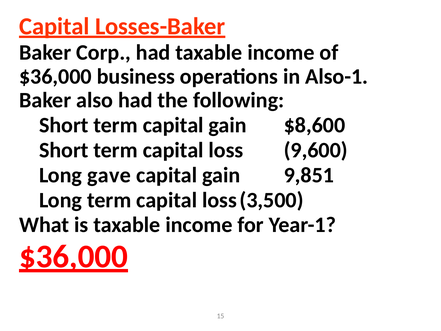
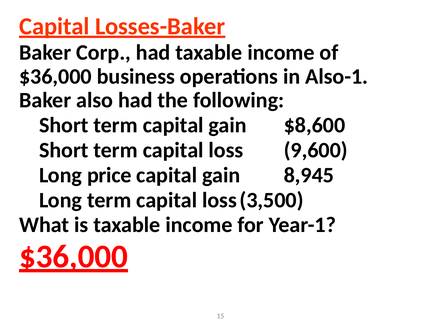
gave: gave -> price (109, 175)
9,851: 9,851 -> 8,945 (309, 175)
